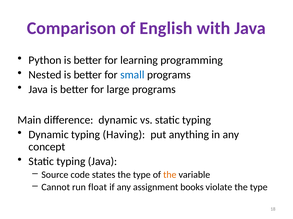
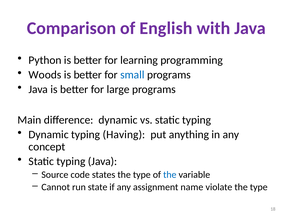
Nested: Nested -> Woods (45, 75)
the colour: orange -> blue (170, 175)
float: float -> state (98, 188)
books: books -> name (192, 188)
